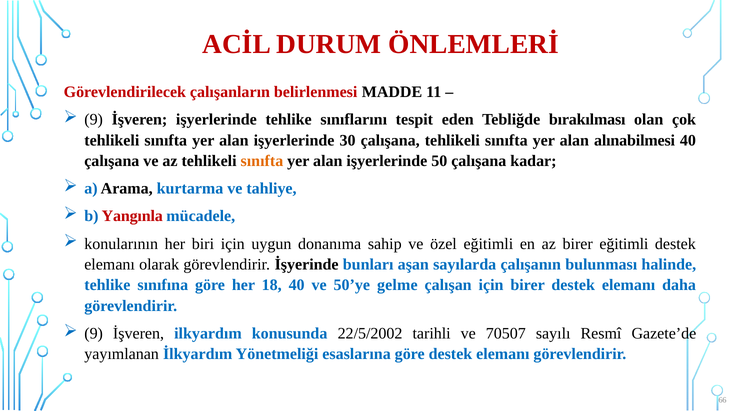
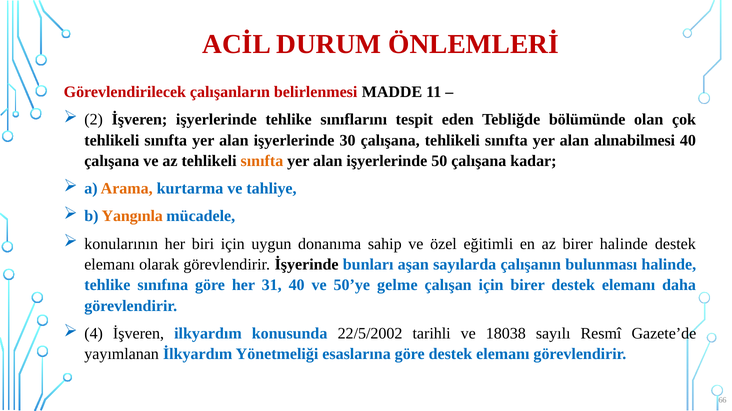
9: 9 -> 2 (94, 120)
bırakılması: bırakılması -> bölümünde (587, 120)
Arama colour: black -> orange (127, 189)
Yangınla colour: red -> orange (132, 217)
birer eğitimli: eğitimli -> halinde (624, 244)
18: 18 -> 31 (272, 286)
9: 9 -> 4 (94, 334)
70507: 70507 -> 18038 (506, 334)
